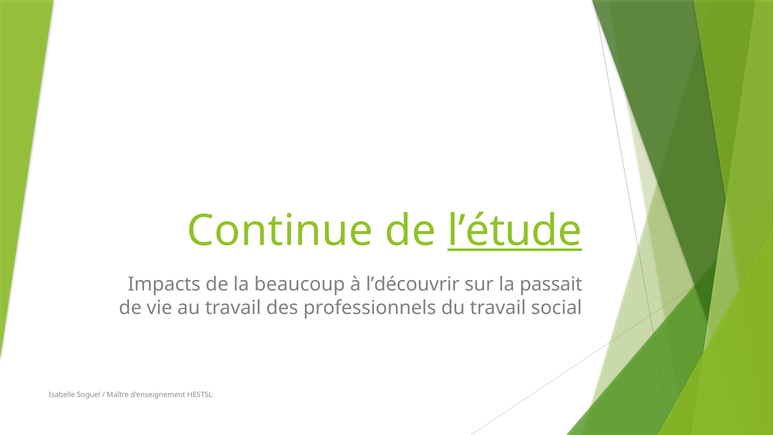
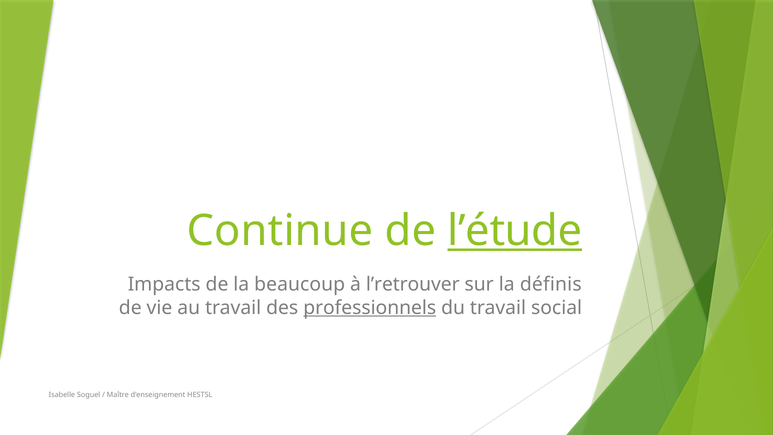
l’découvrir: l’découvrir -> l’retrouver (413, 284)
passait: passait -> définis (551, 284)
professionnels underline: none -> present (370, 308)
